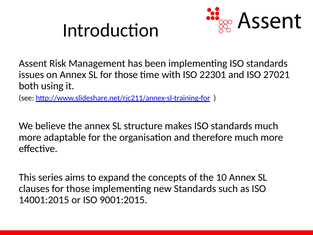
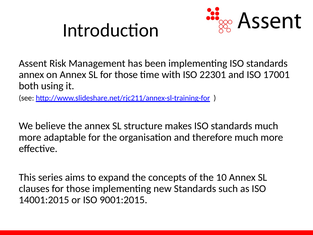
issues: issues -> annex (31, 75)
27021: 27021 -> 17001 (277, 75)
